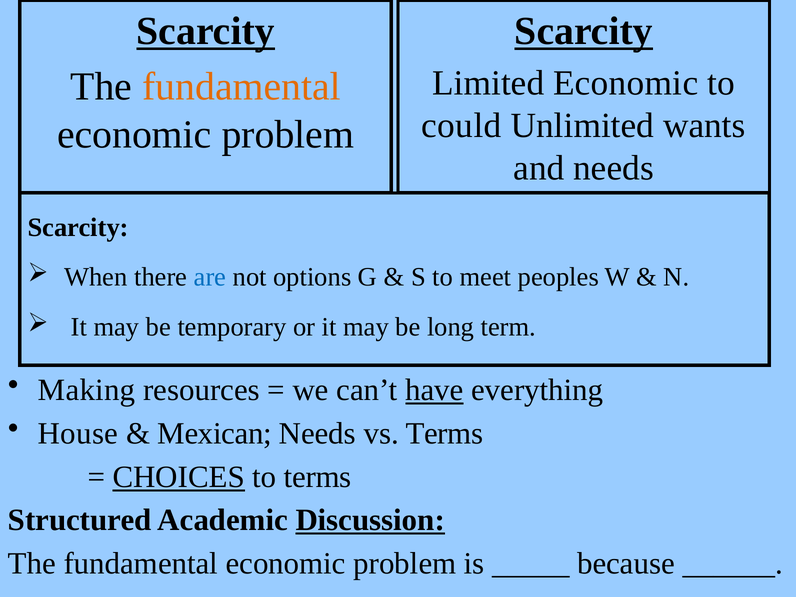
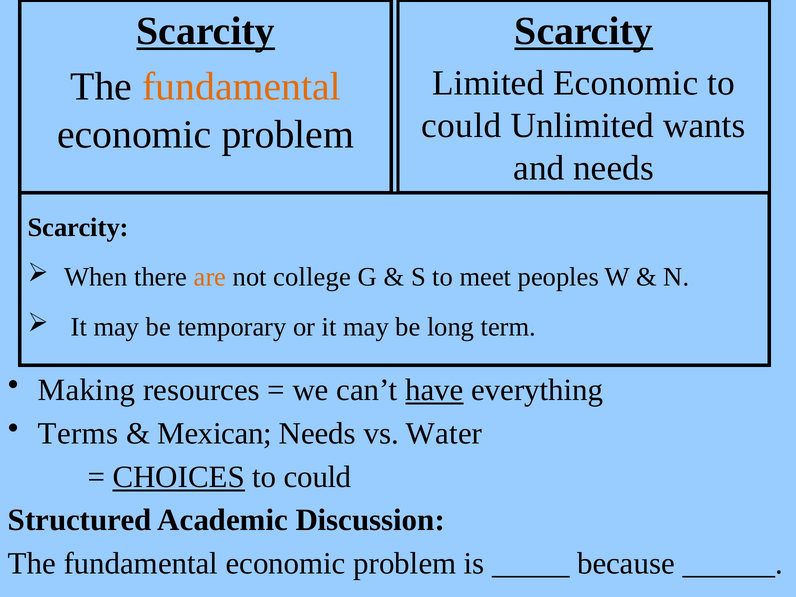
are colour: blue -> orange (210, 277)
options: options -> college (312, 277)
House: House -> Terms (78, 434)
vs Terms: Terms -> Water (444, 434)
CHOICES to terms: terms -> could (318, 477)
Discussion underline: present -> none (370, 520)
